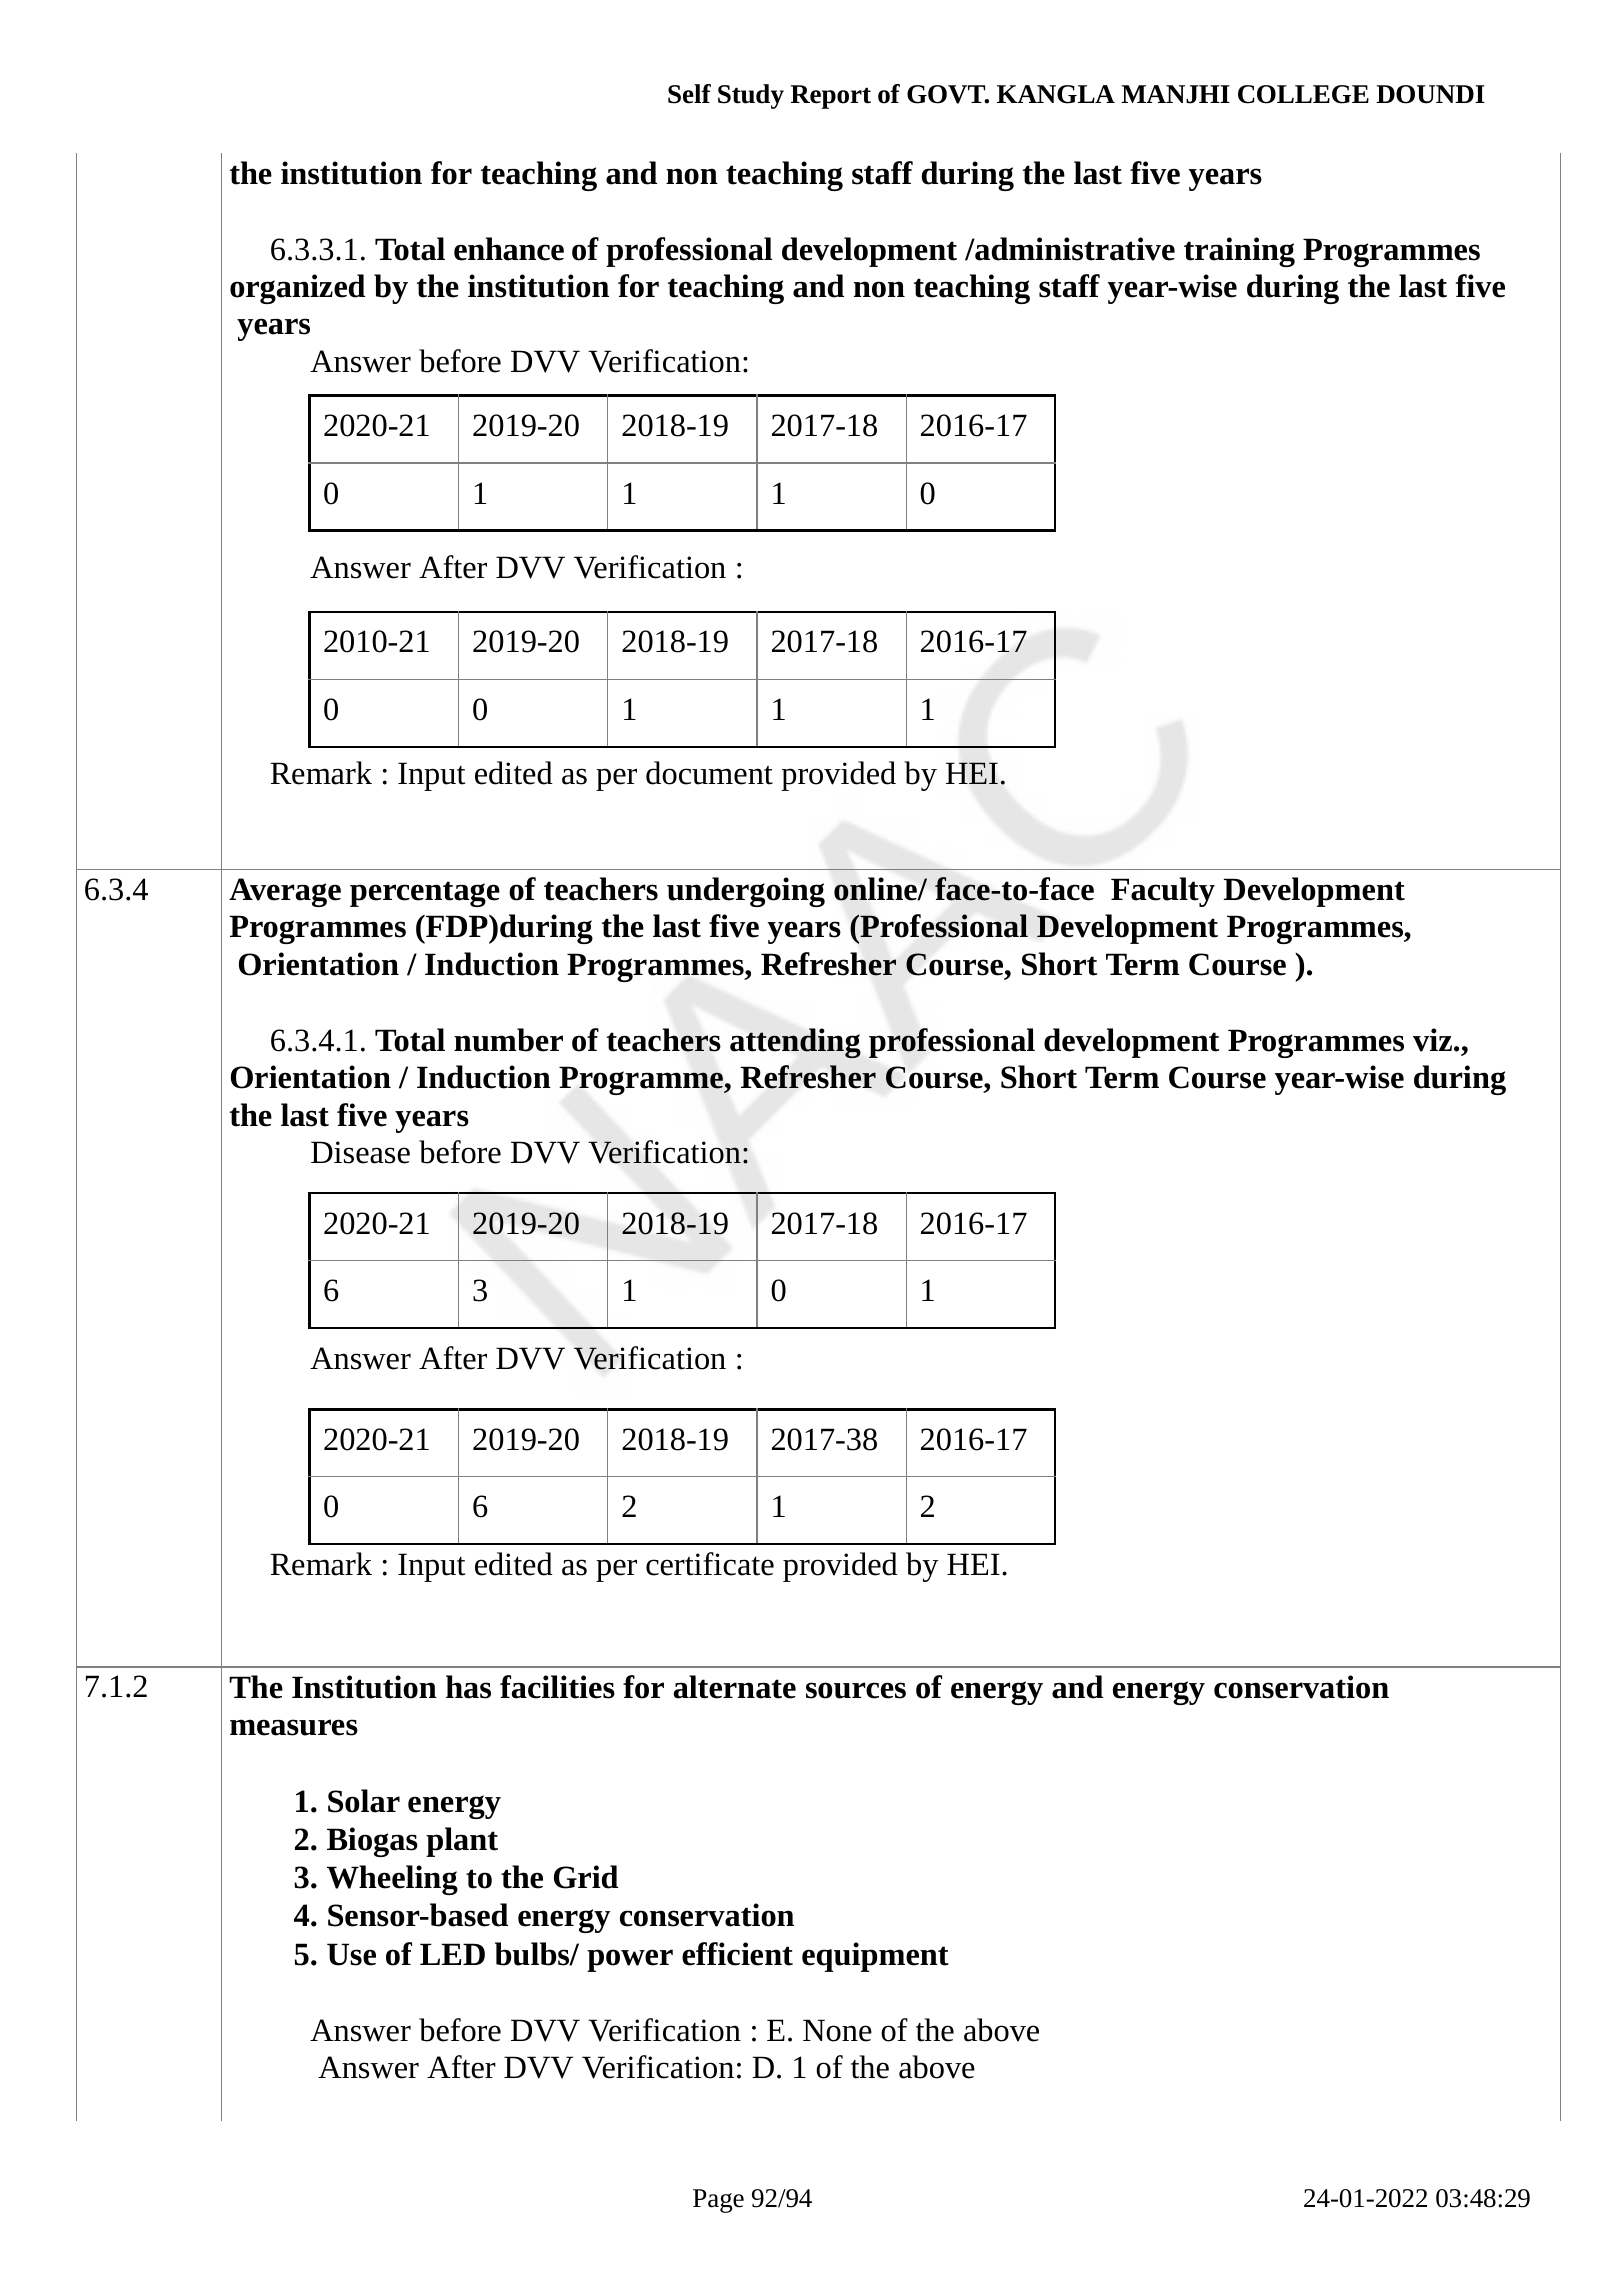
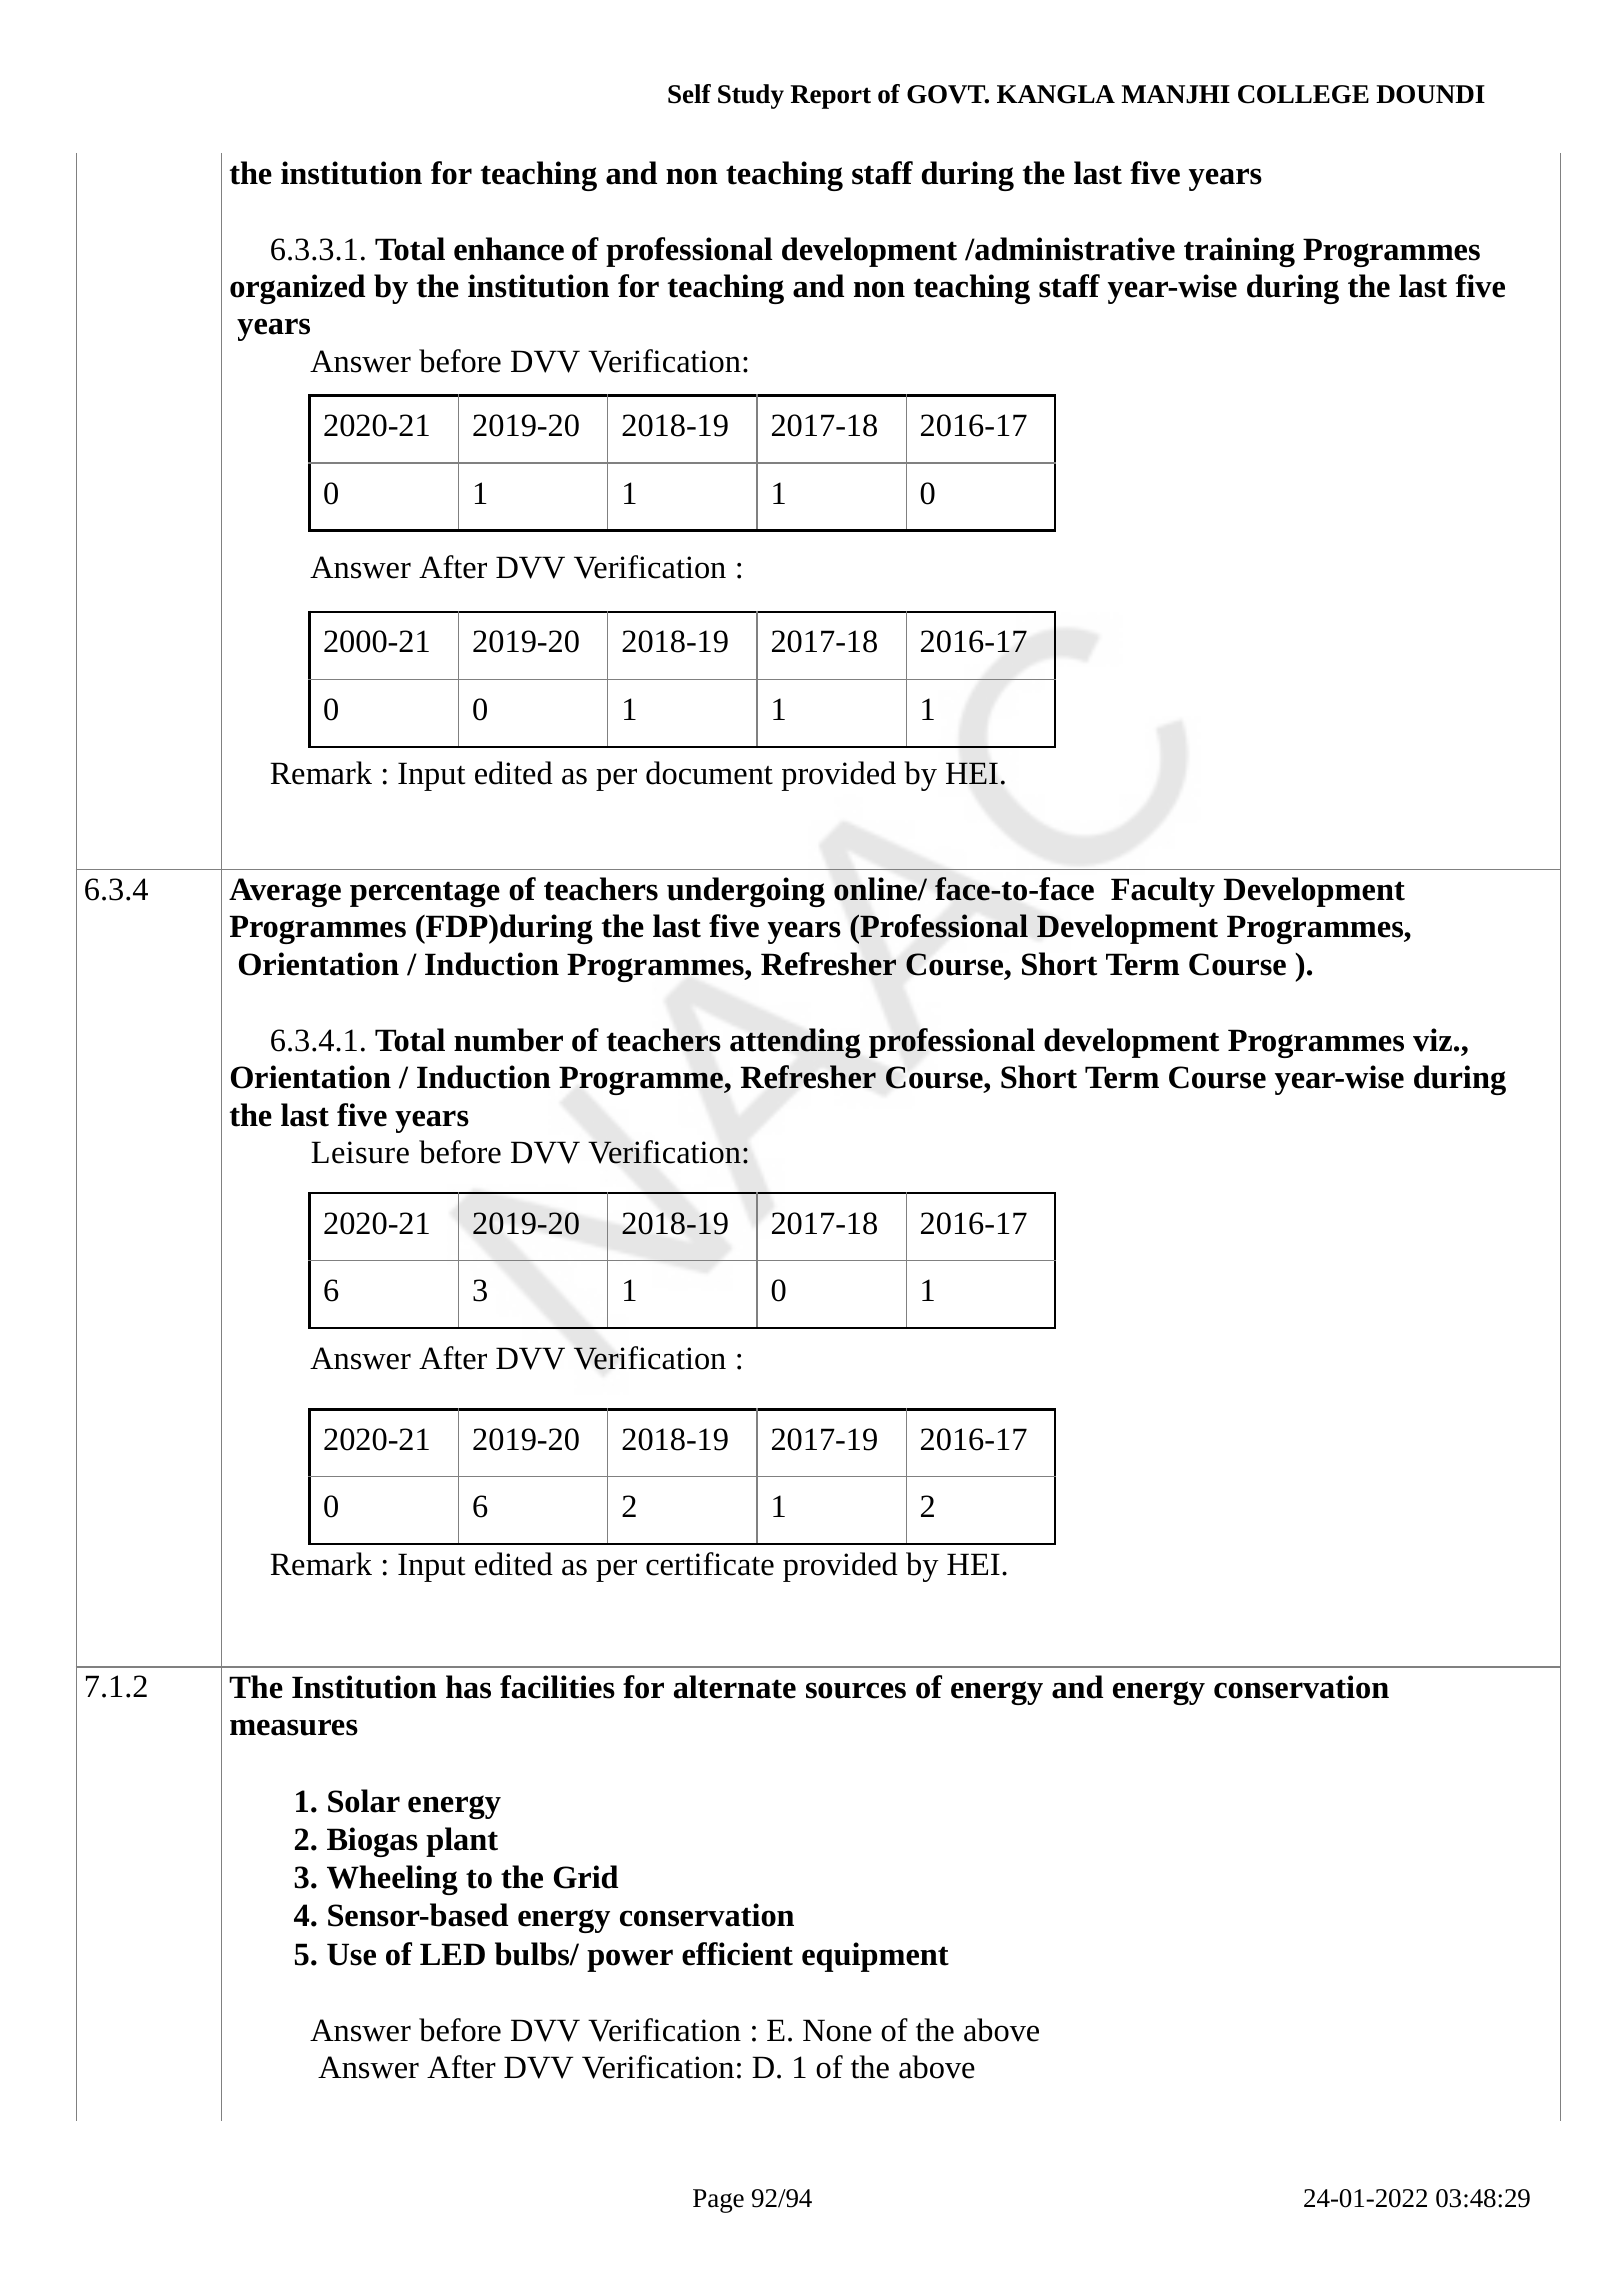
2010-21: 2010-21 -> 2000-21 (377, 642)
Disease: Disease -> Leisure (360, 1153)
2017-38: 2017-38 -> 2017-19 (824, 1440)
